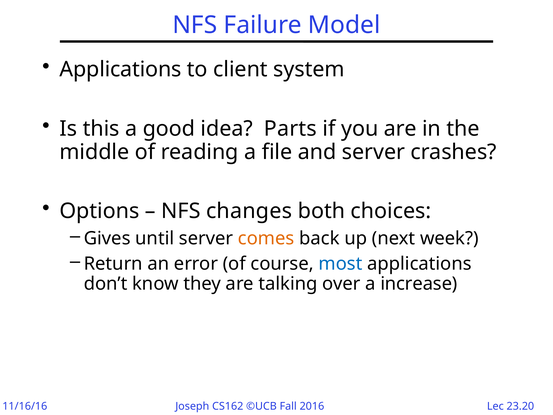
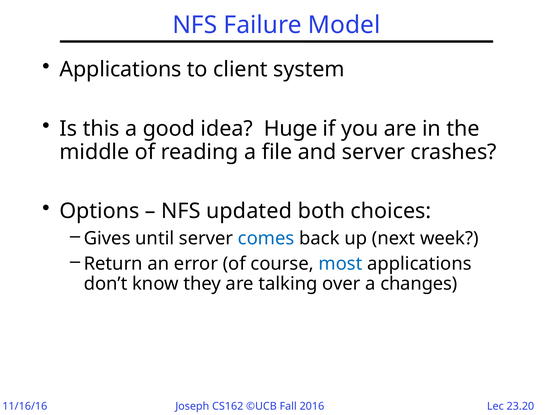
Parts: Parts -> Huge (291, 129)
changes: changes -> updated (249, 211)
comes colour: orange -> blue (266, 238)
increase: increase -> changes (419, 284)
